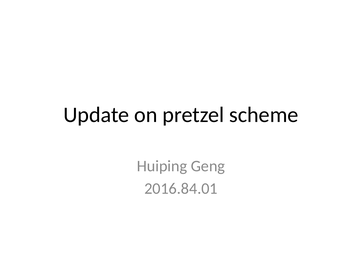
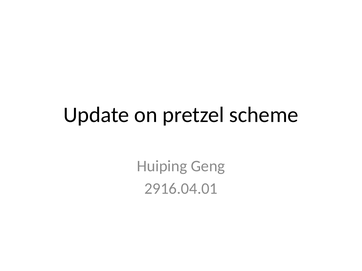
2016.84.01: 2016.84.01 -> 2916.04.01 (181, 189)
